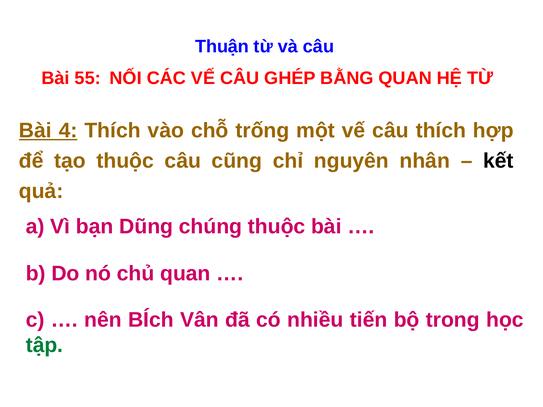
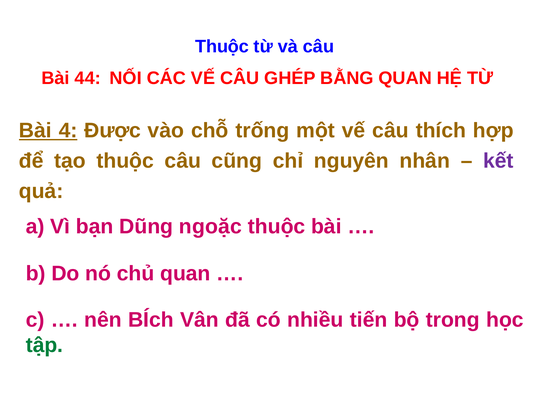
Thuận: Thuận -> Thuộc (222, 46)
55: 55 -> 44 (88, 78)
4 Thích: Thích -> Được (113, 130)
kết colour: black -> purple (498, 161)
chúng: chúng -> ngoặc (210, 227)
